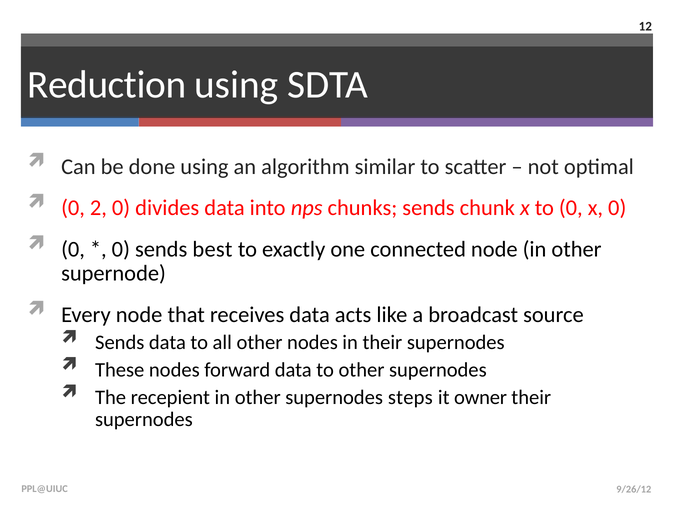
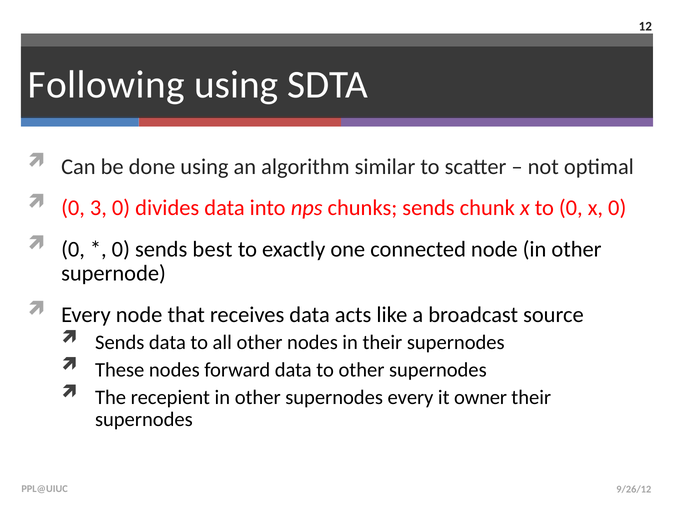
Reduction: Reduction -> Following (106, 85)
2: 2 -> 3 (98, 208)
supernodes steps: steps -> every (410, 397)
